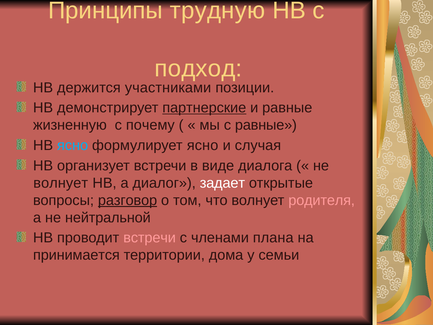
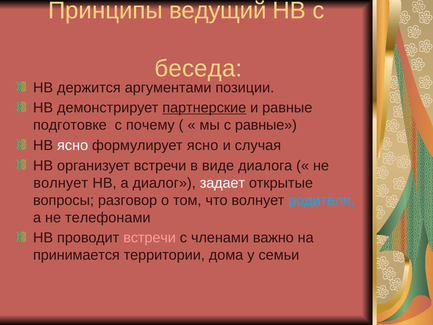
трудную: трудную -> ведущий (218, 11)
подход: подход -> беседа (198, 68)
участниками: участниками -> аргументами (168, 88)
жизненную: жизненную -> подготовке (70, 125)
ясно colour: light blue -> white (73, 145)
разговор underline: present -> none (128, 200)
родителя colour: pink -> light blue (322, 200)
нейтральной: нейтральной -> телефонами (108, 217)
плана: плана -> важно (273, 238)
